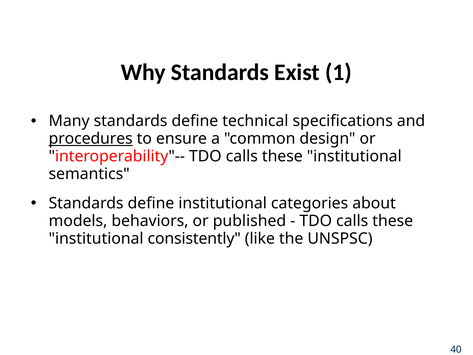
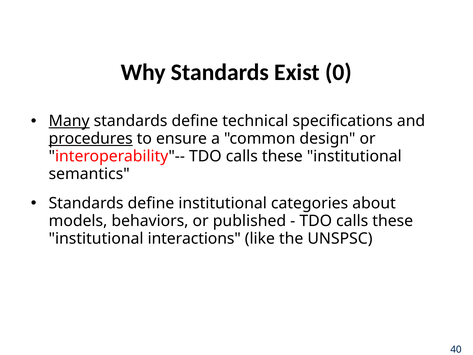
1: 1 -> 0 (338, 72)
Many underline: none -> present (69, 121)
consistently: consistently -> interactions (194, 238)
